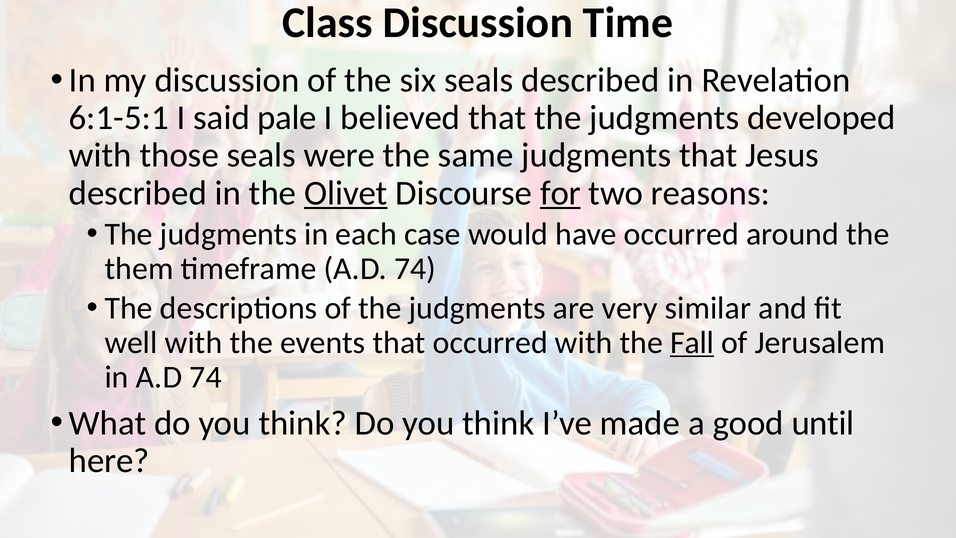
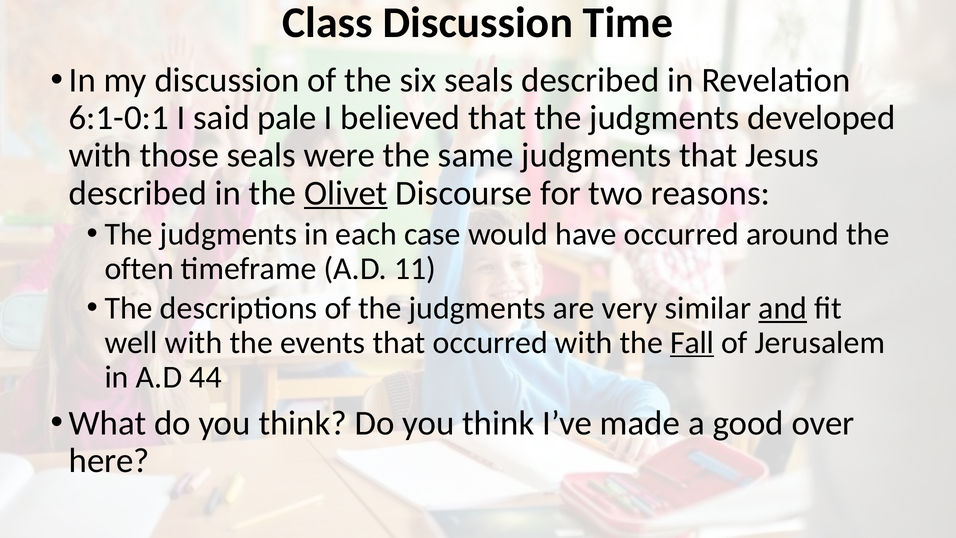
6:1-5:1: 6:1-5:1 -> 6:1-0:1 (119, 118)
for underline: present -> none (560, 193)
them: them -> often (139, 269)
timeframe A.D 74: 74 -> 11 (415, 269)
and underline: none -> present (783, 308)
in A.D 74: 74 -> 44 (206, 377)
until: until -> over (823, 423)
